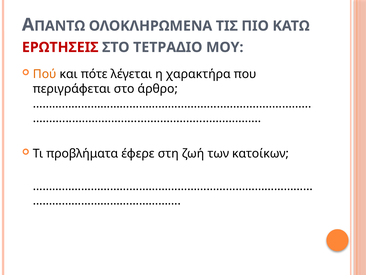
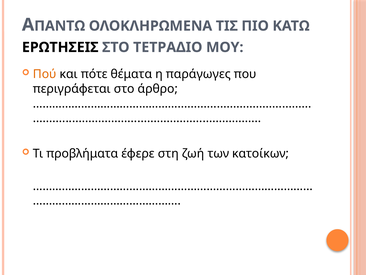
ΕΡΩΤΗΣΕΙΣ colour: red -> black (60, 47)
λέγεται: λέγεται -> θέματα (131, 74)
χαρακτήρα: χαρακτήρα -> παράγωγες (198, 74)
